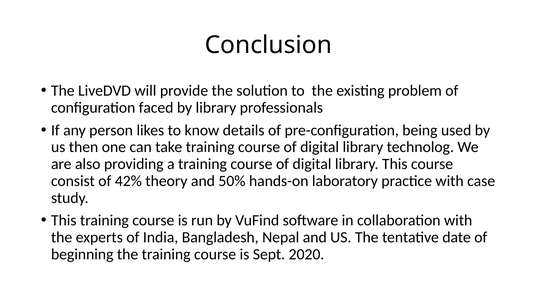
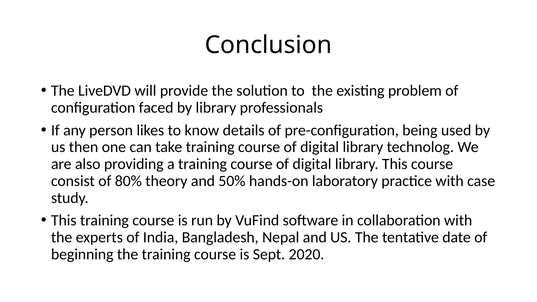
42%: 42% -> 80% (128, 181)
